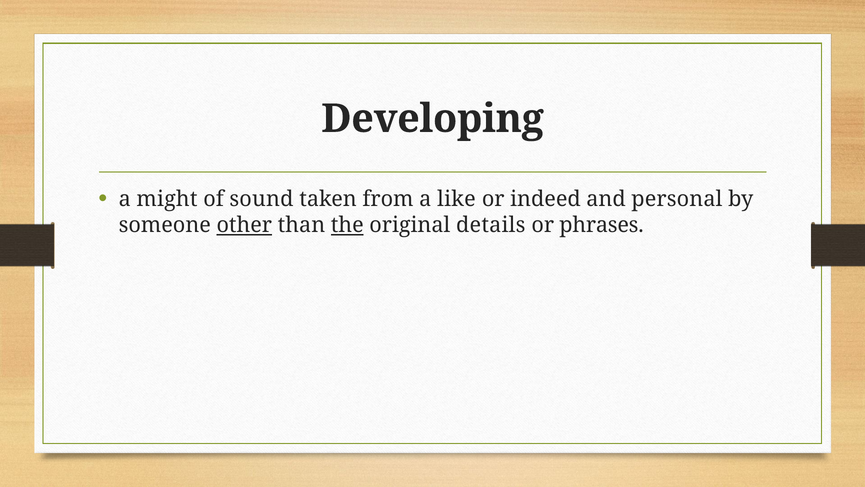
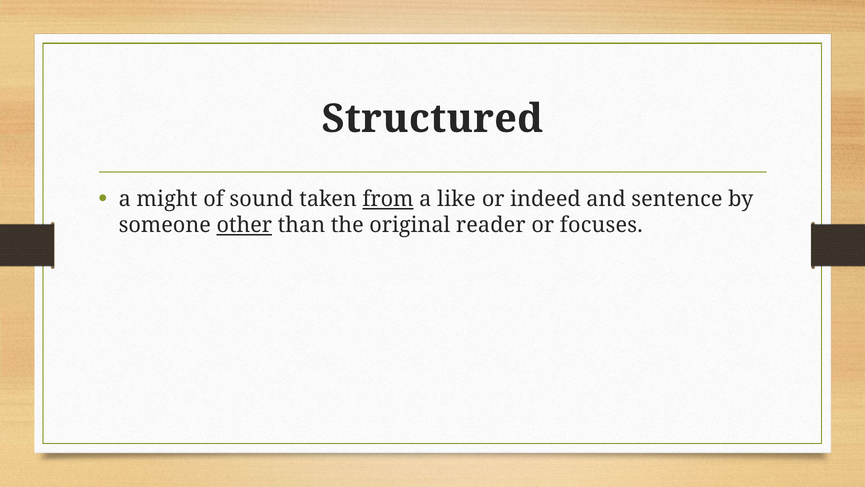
Developing: Developing -> Structured (432, 119)
from underline: none -> present (388, 199)
personal: personal -> sentence (677, 199)
the underline: present -> none (347, 225)
details: details -> reader (491, 225)
phrases: phrases -> focuses (601, 225)
